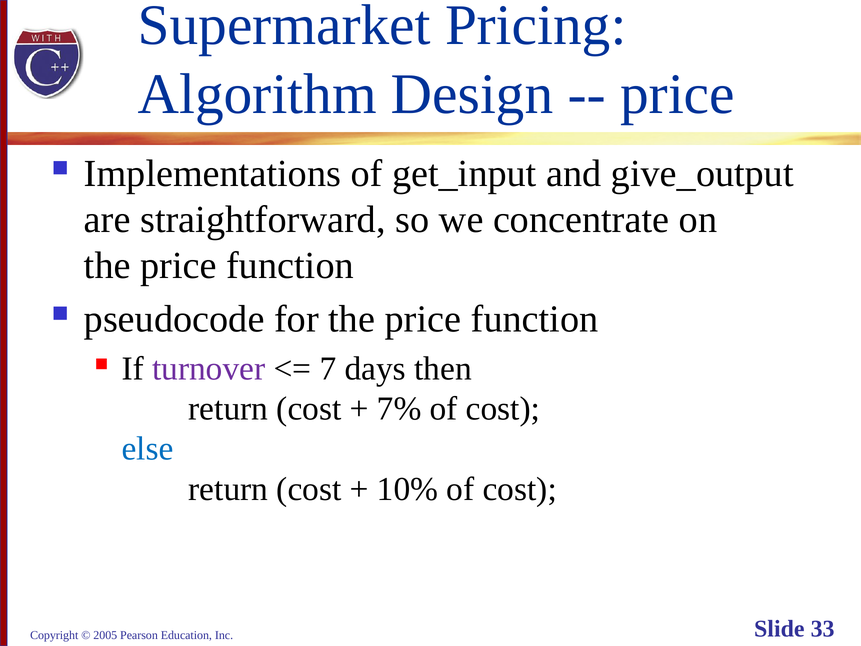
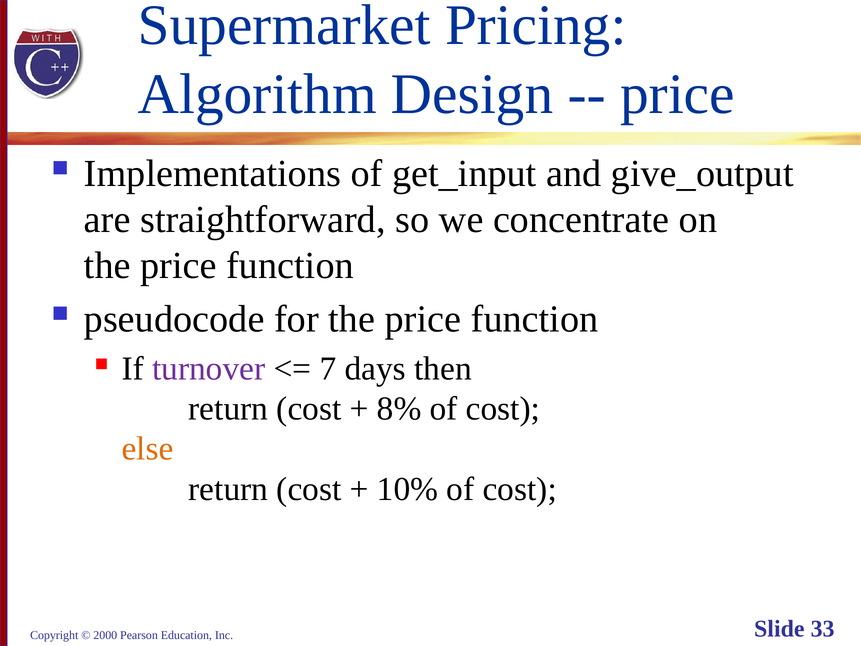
7%: 7% -> 8% (399, 409)
else colour: blue -> orange (148, 449)
2005: 2005 -> 2000 (105, 635)
